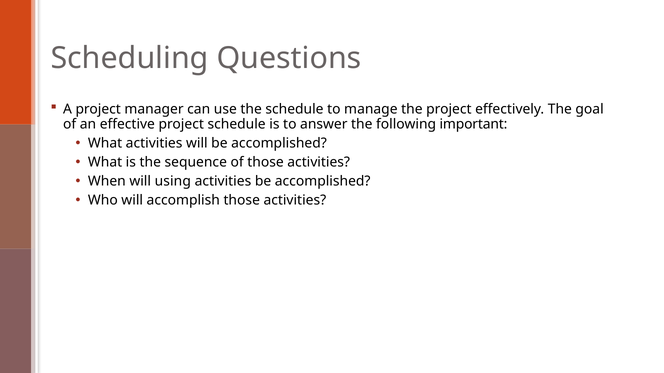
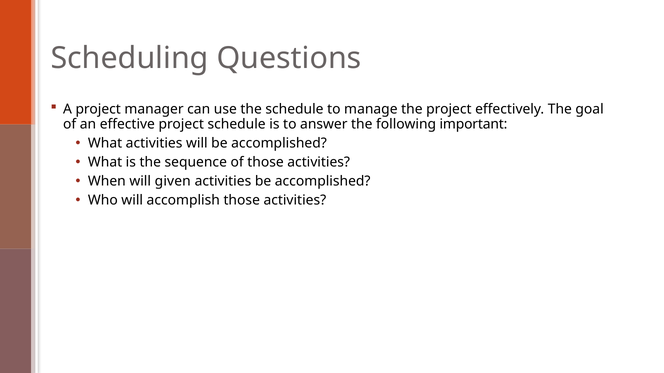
using: using -> given (173, 182)
